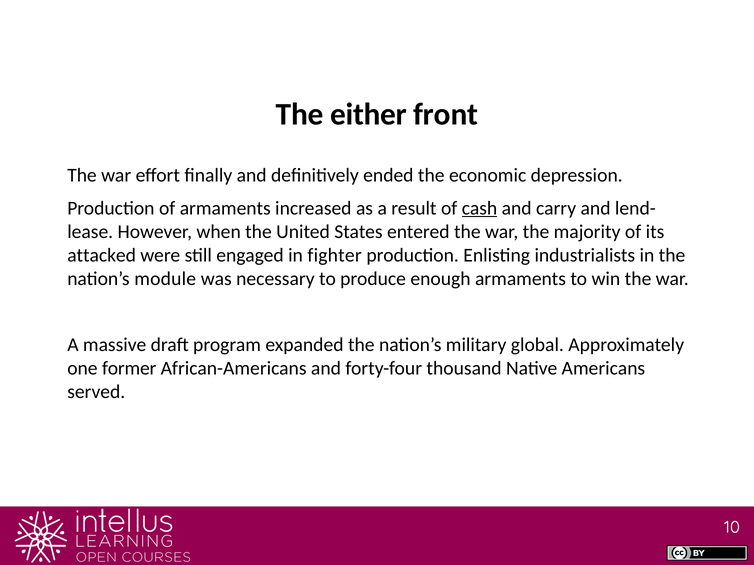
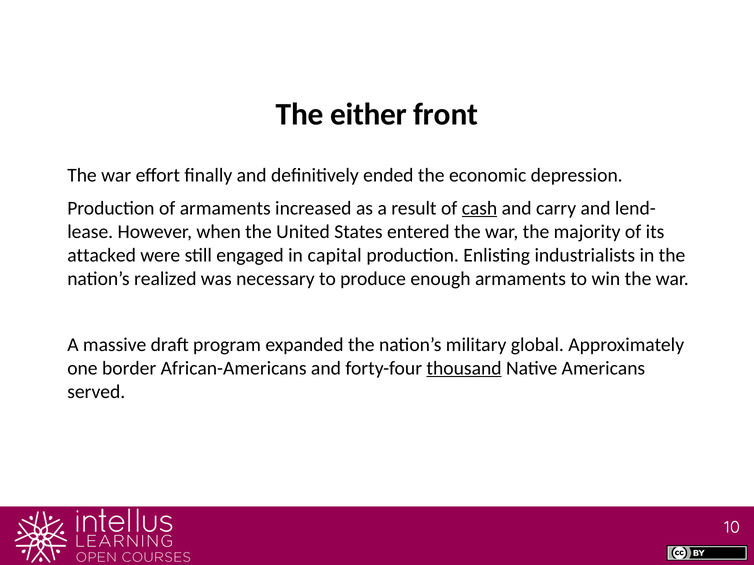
fighter: fighter -> capital (335, 255)
module: module -> realized (165, 279)
former: former -> border (129, 369)
thousand underline: none -> present (464, 369)
